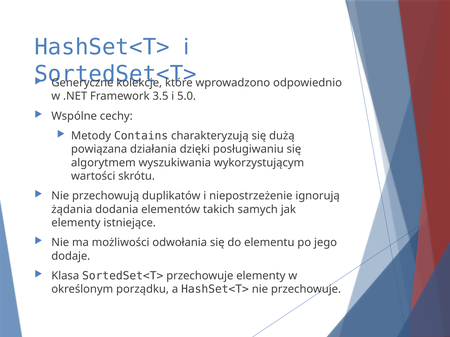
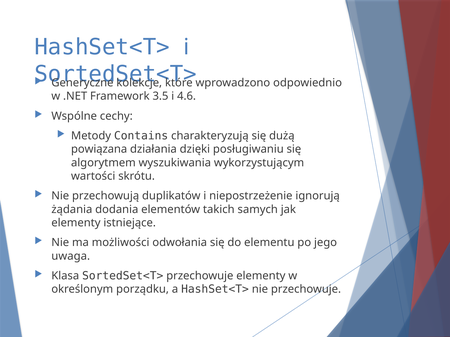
5.0: 5.0 -> 4.6 (187, 96)
dodaje: dodaje -> uwaga (71, 256)
